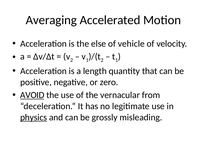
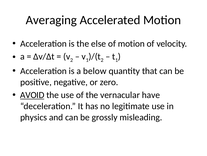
of vehicle: vehicle -> motion (131, 43)
length: length -> below (95, 71)
from: from -> have (151, 95)
physics underline: present -> none (34, 117)
